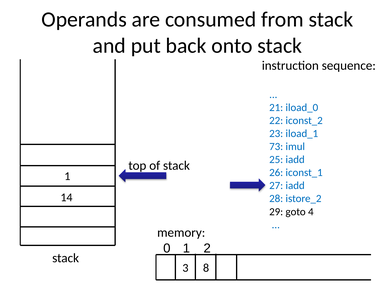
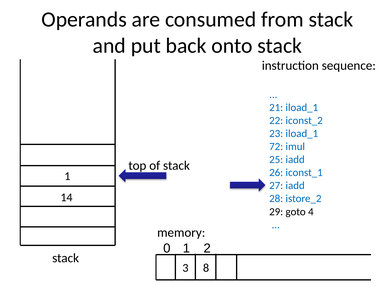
21 iload_0: iload_0 -> iload_1 (302, 108)
73: 73 -> 72 (276, 147)
